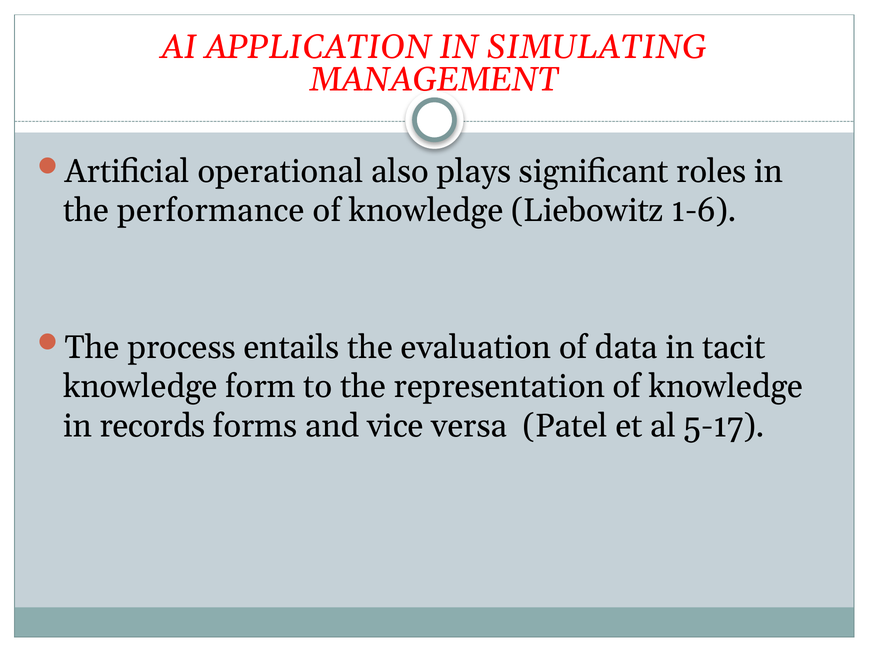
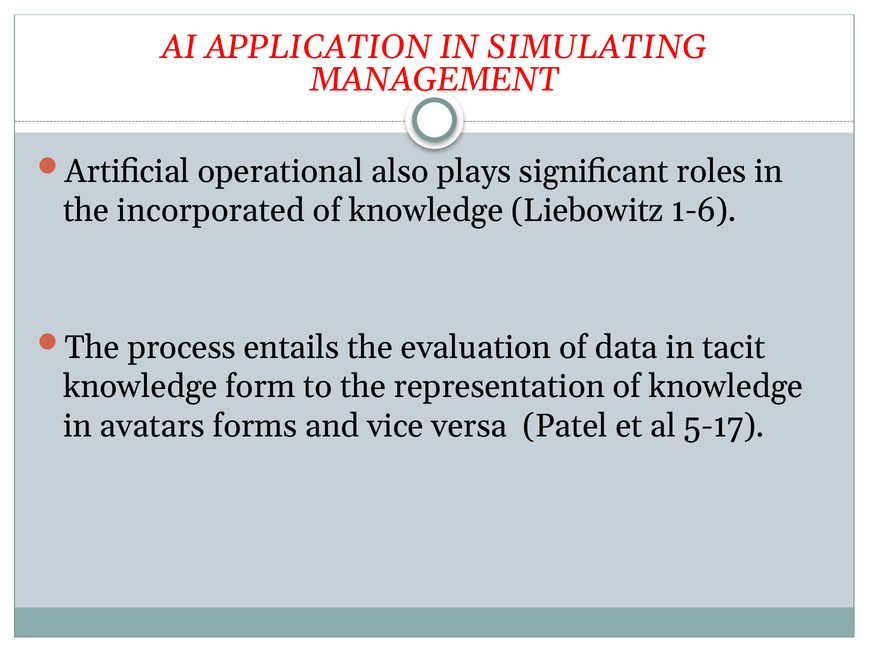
performance: performance -> incorporated (211, 210)
records: records -> avatars (152, 426)
